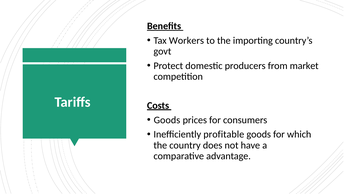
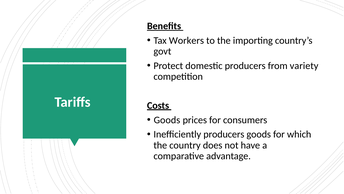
market: market -> variety (304, 66)
Inefficiently profitable: profitable -> producers (224, 134)
